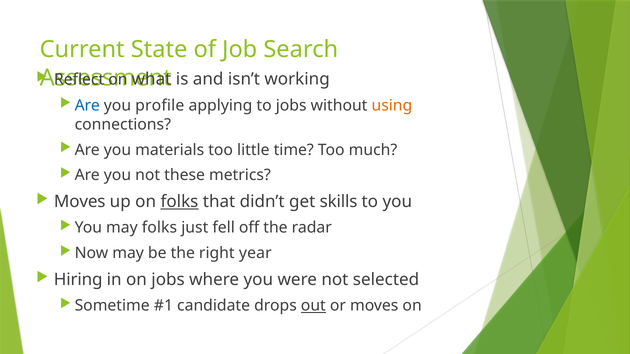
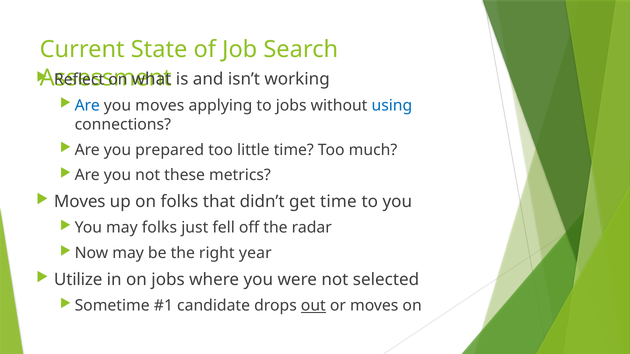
you profile: profile -> moves (160, 106)
using colour: orange -> blue (392, 106)
materials: materials -> prepared (170, 150)
folks underline: present -> none (179, 202)
get skills: skills -> time (338, 202)
Hiring: Hiring -> Utilize (78, 280)
